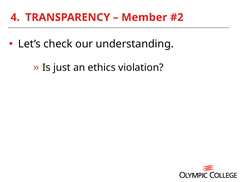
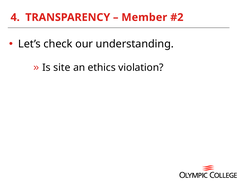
just: just -> site (62, 68)
